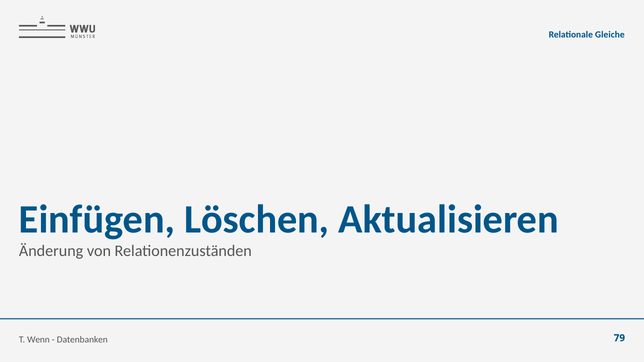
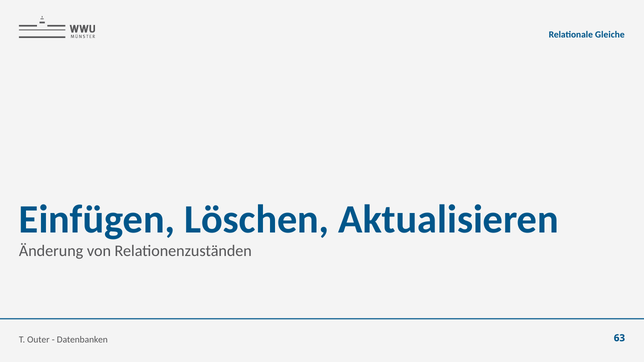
Wenn: Wenn -> Outer (38, 340)
79: 79 -> 63 (619, 338)
